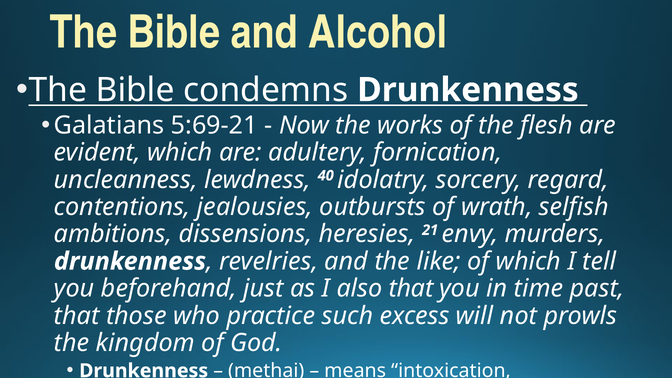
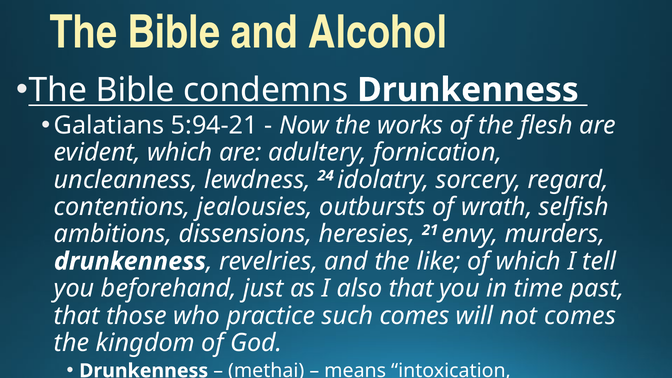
5:69-21: 5:69-21 -> 5:94-21 (214, 125)
40: 40 -> 24 (326, 176)
such excess: excess -> comes (415, 316)
not prowls: prowls -> comes (580, 316)
